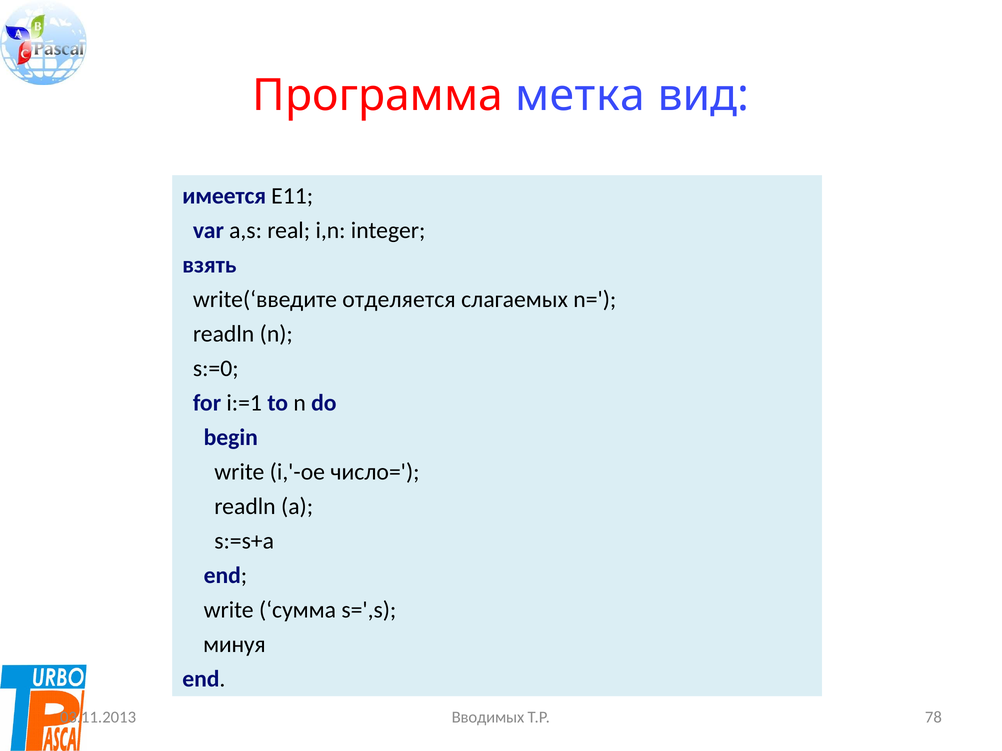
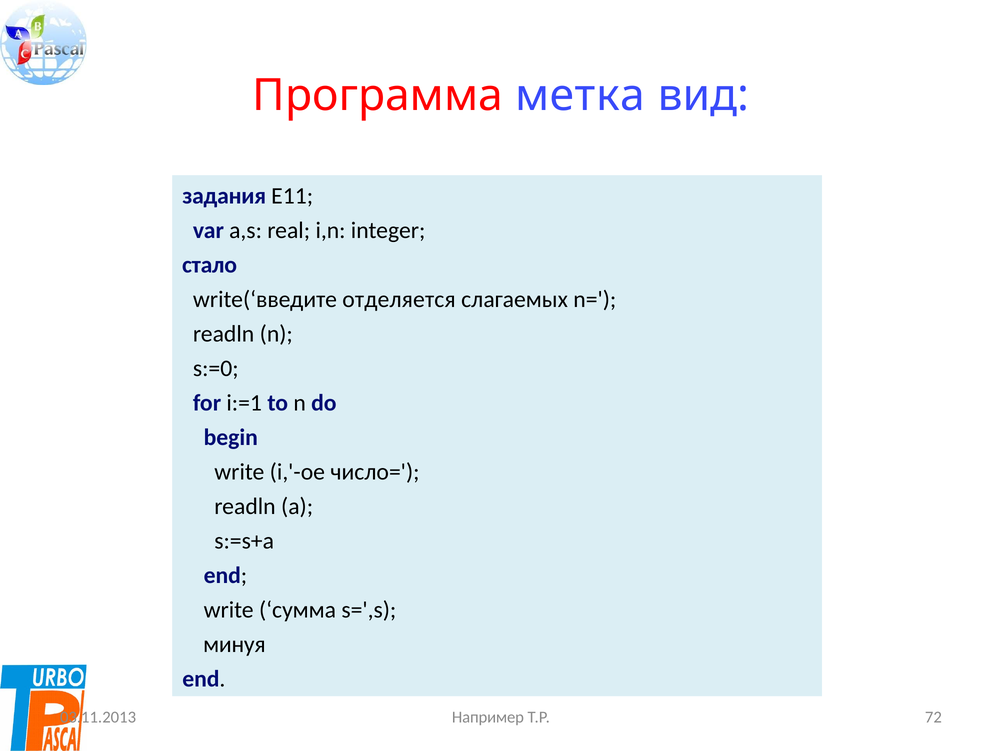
имеется: имеется -> задания (224, 196)
взять: взять -> стало (209, 265)
Вводимых: Вводимых -> Например (488, 718)
78: 78 -> 72 (933, 718)
